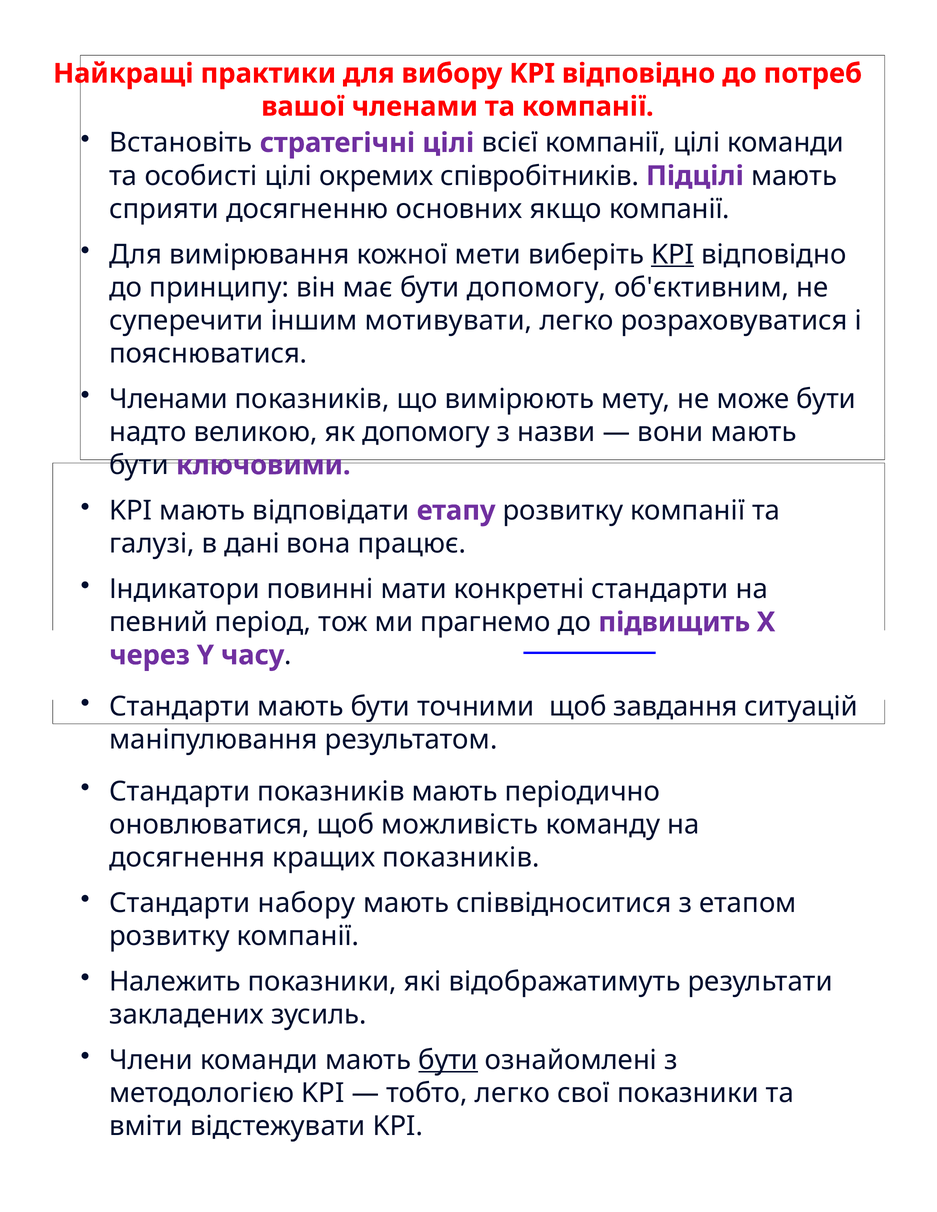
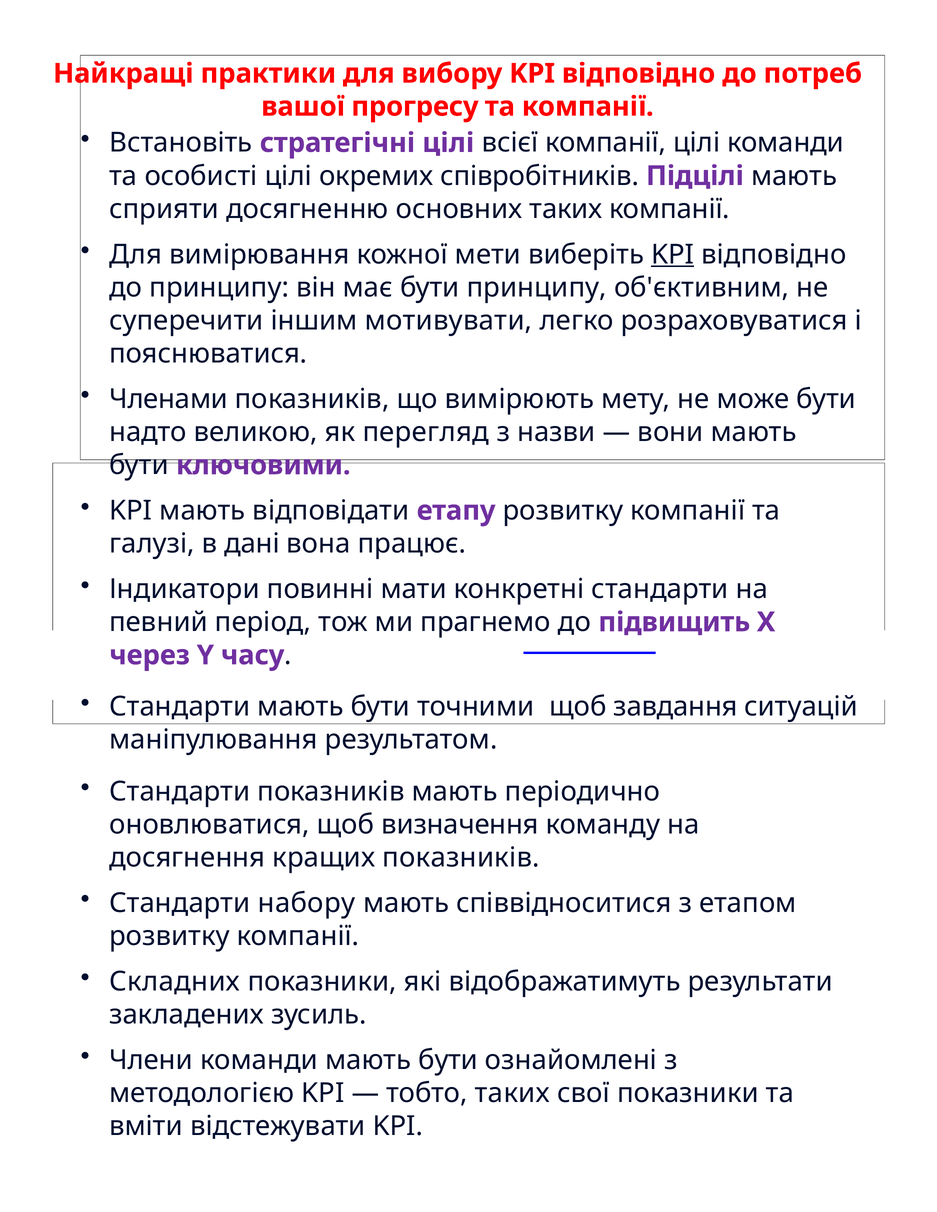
вашої членами: членами -> прогресу (415, 107)
основних якщо: якщо -> таких (566, 209)
бути допомогу: допомогу -> принципу (537, 288)
як допомогу: допомогу -> перегляд (426, 432)
можливість: можливість -> визначення (460, 825)
Належить: Належить -> Складних (175, 982)
бути underline: present -> none (448, 1061)
тобто легко: легко -> таких (512, 1094)
